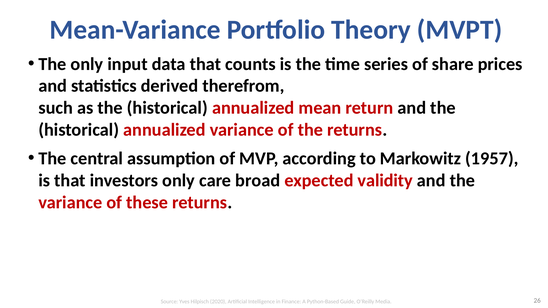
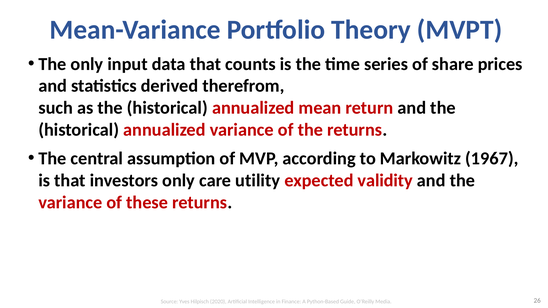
1957: 1957 -> 1967 (492, 159)
broad: broad -> utility (258, 181)
